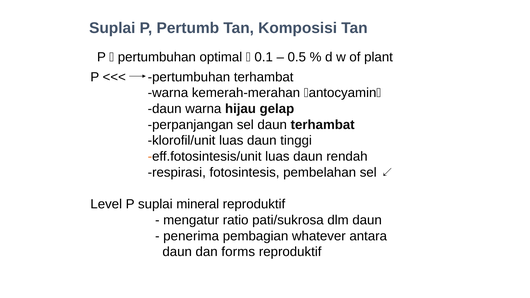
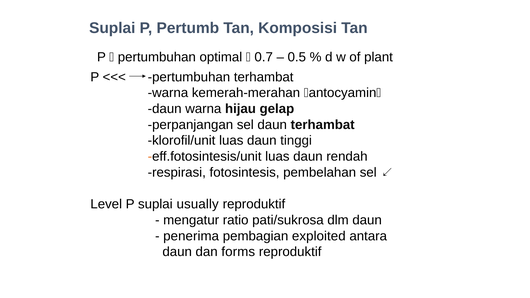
0.1: 0.1 -> 0.7 (264, 57)
mineral: mineral -> usually (198, 204)
whatever: whatever -> exploited (319, 236)
